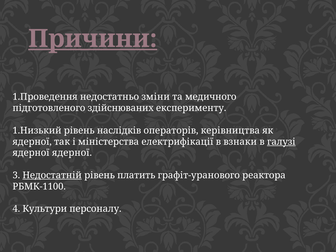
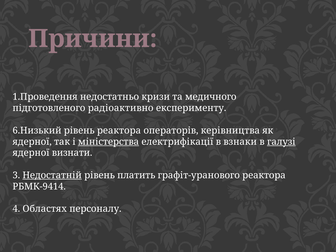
Причини underline: present -> none (93, 39)
зміни: зміни -> кризи (156, 97)
здійснюваних: здійснюваних -> радіоактивно (121, 108)
1.Низький: 1.Низький -> 6.Низький (37, 130)
рівень наслідків: наслідків -> реактора (119, 130)
міністерства underline: none -> present (109, 142)
ядерної ядерної: ядерної -> визнати (72, 153)
РБМК-1100: РБМК-1100 -> РБМК-9414 (39, 187)
Культури: Культури -> Областях (45, 209)
